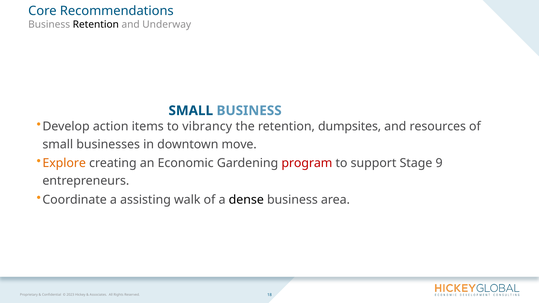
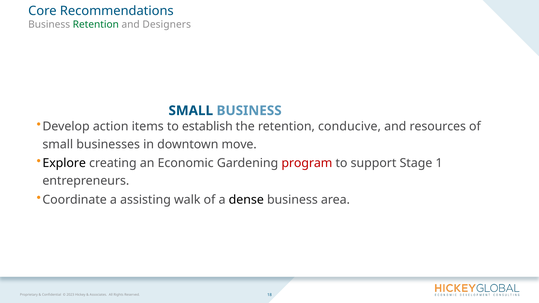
Retention colour: black -> green (96, 24)
Underway: Underway -> Designers (167, 24)
vibrancy: vibrancy -> establish (207, 127)
dumpsites: dumpsites -> conducive (349, 127)
Explore colour: orange -> black (64, 163)
9: 9 -> 1 (439, 163)
